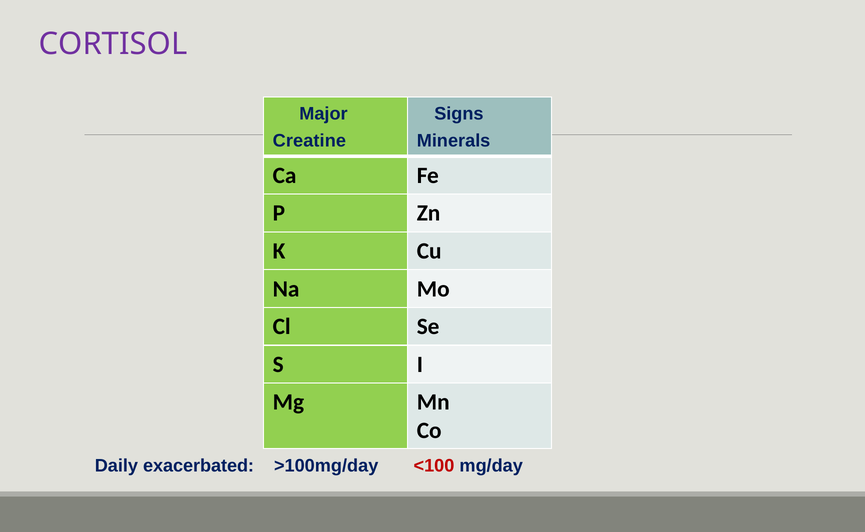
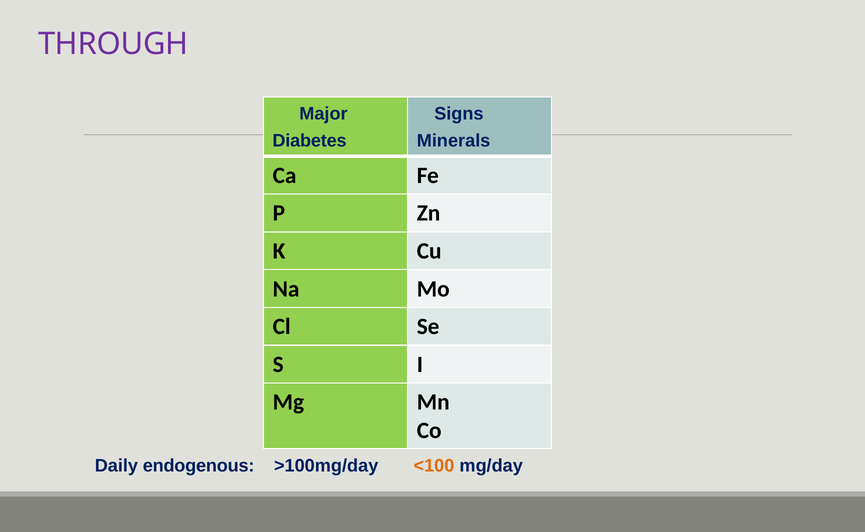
CORTISOL: CORTISOL -> THROUGH (113, 44)
Creatine: Creatine -> Diabetes (310, 141)
exacerbated: exacerbated -> endogenous (199, 465)
<100 colour: red -> orange (434, 465)
